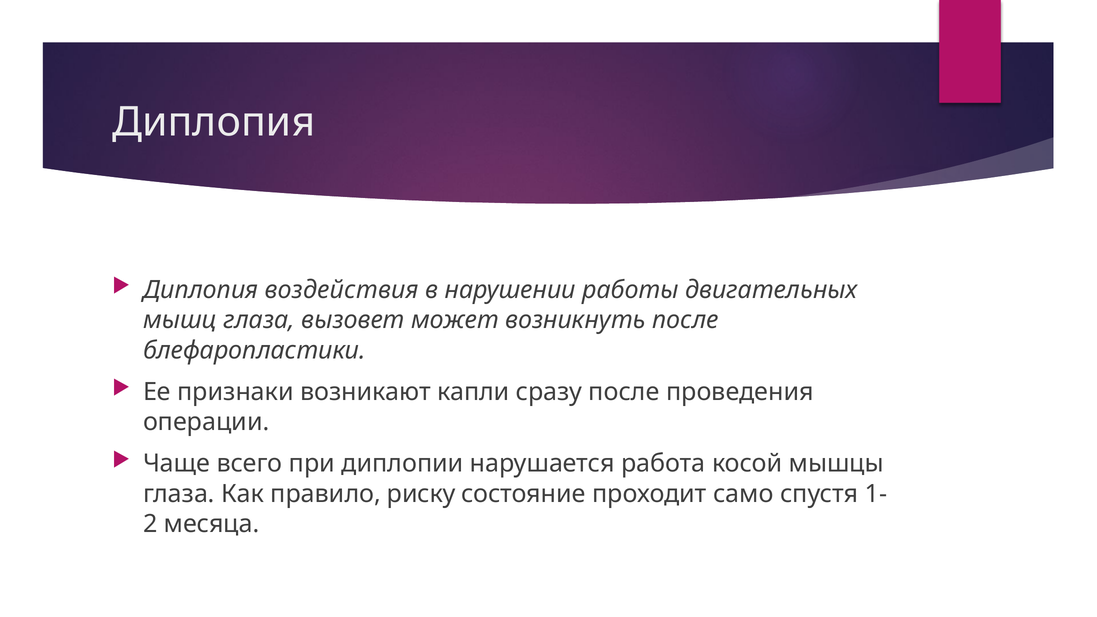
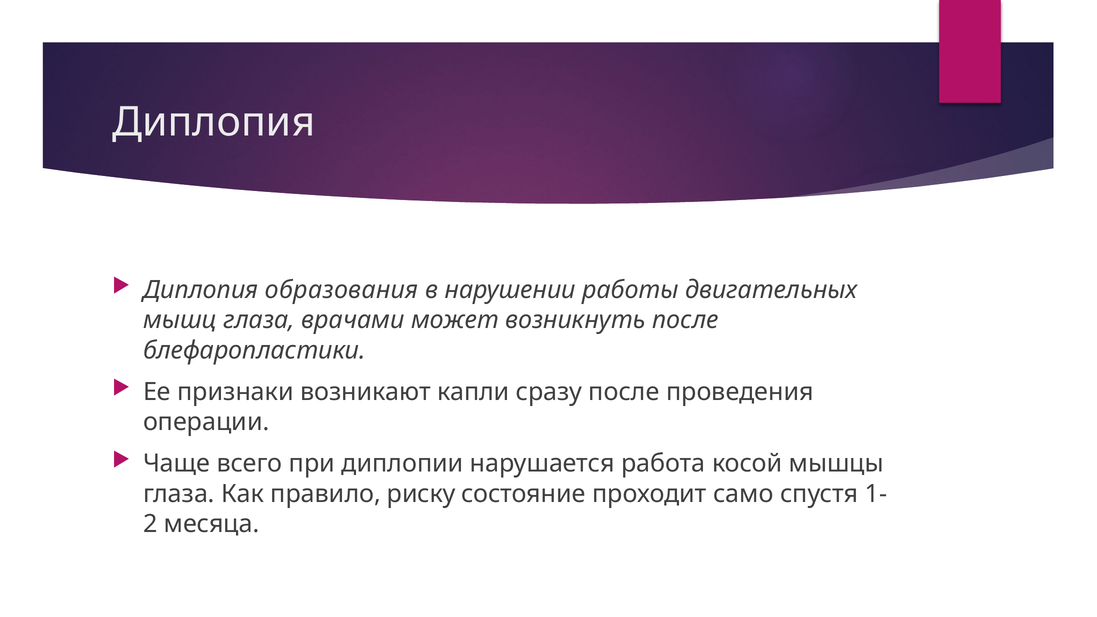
воздействия: воздействия -> образования (342, 290)
вызовет: вызовет -> врачами (353, 320)
